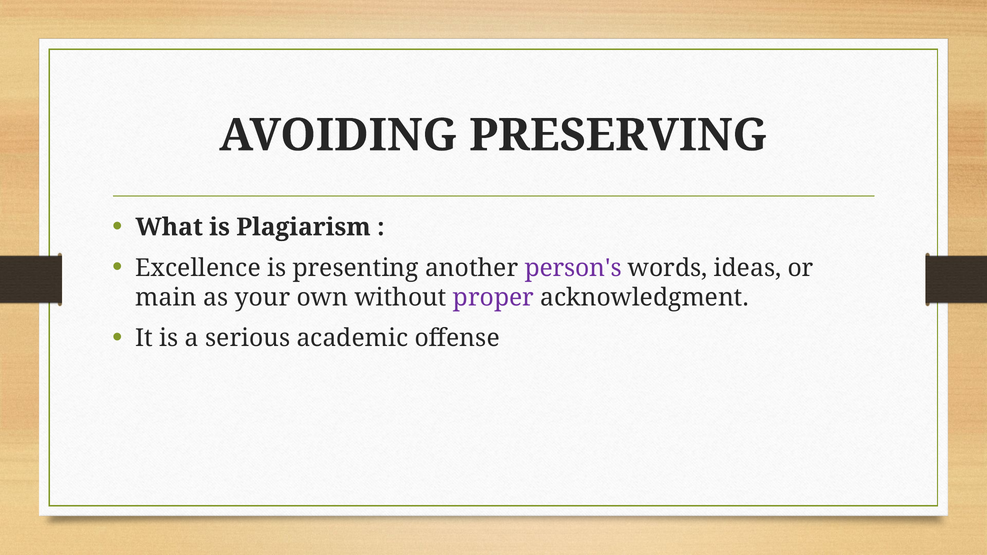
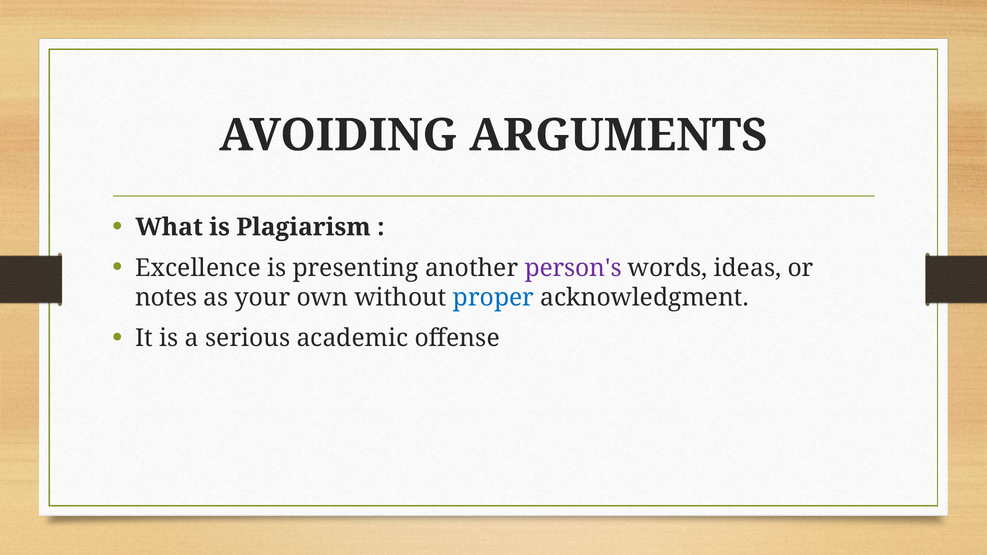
PRESERVING: PRESERVING -> ARGUMENTS (618, 135)
main: main -> notes (166, 298)
proper colour: purple -> blue (494, 298)
